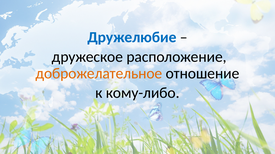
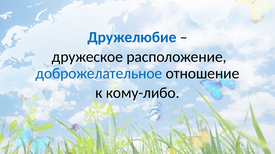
доброжелательное colour: orange -> blue (99, 74)
